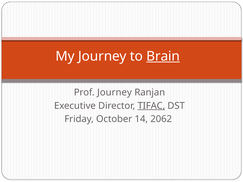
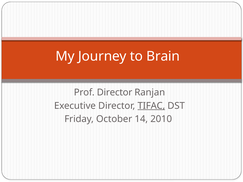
Brain underline: present -> none (163, 56)
Prof Journey: Journey -> Director (115, 93)
2062: 2062 -> 2010 (161, 119)
